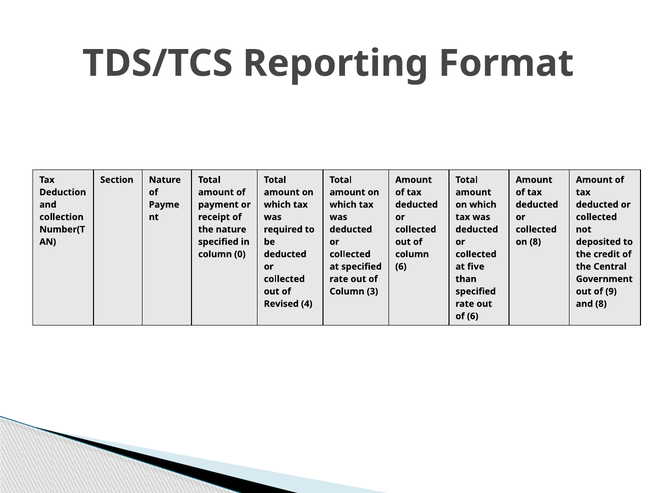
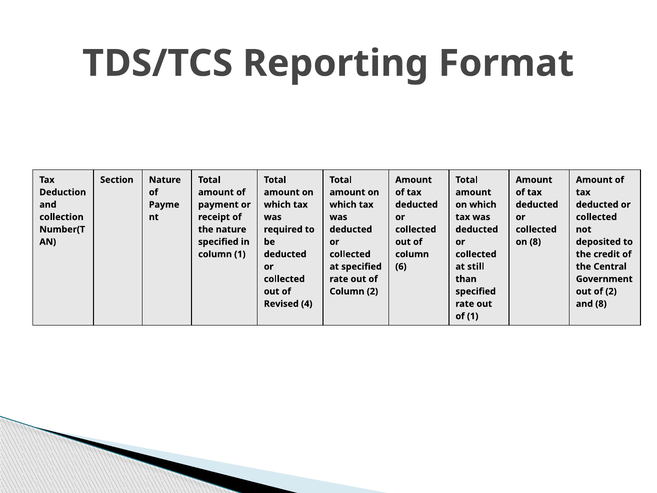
column 0: 0 -> 1 (240, 254)
five: five -> still (476, 266)
Column 3: 3 -> 2 (372, 291)
of 9: 9 -> 2 (611, 291)
of 6: 6 -> 1 (473, 316)
